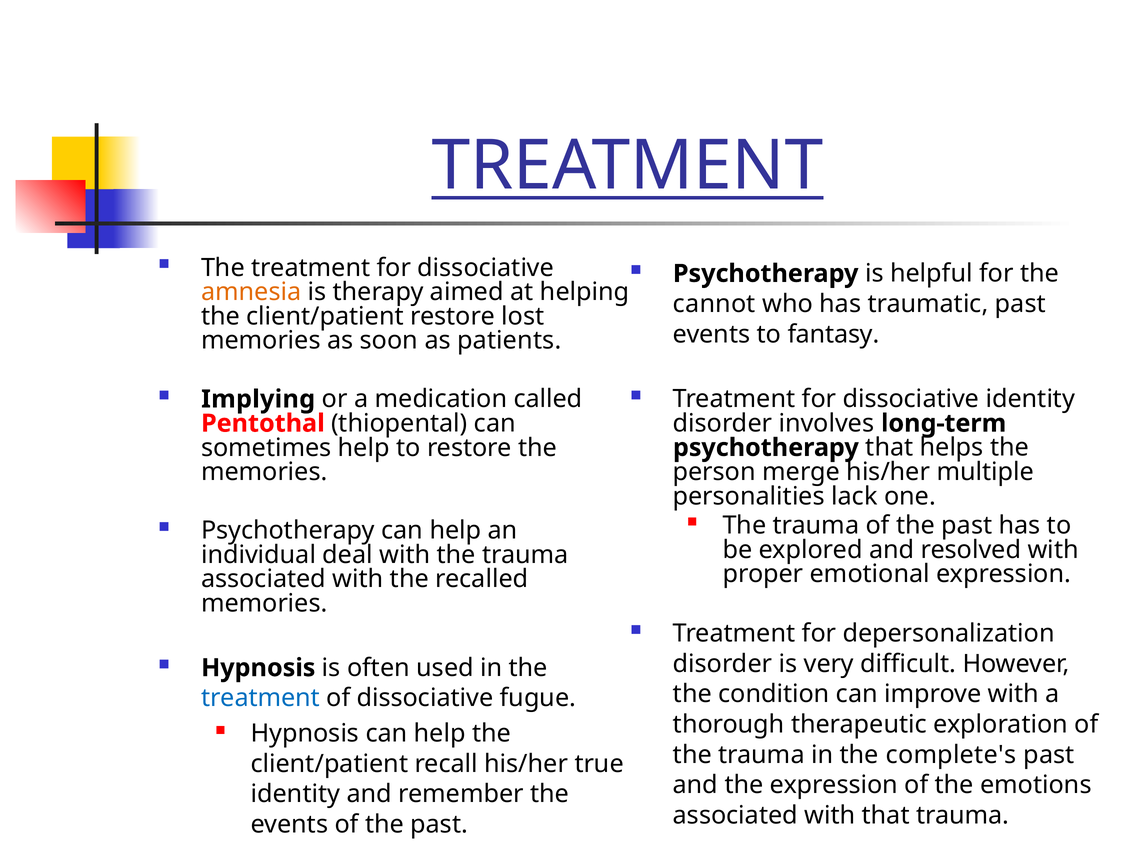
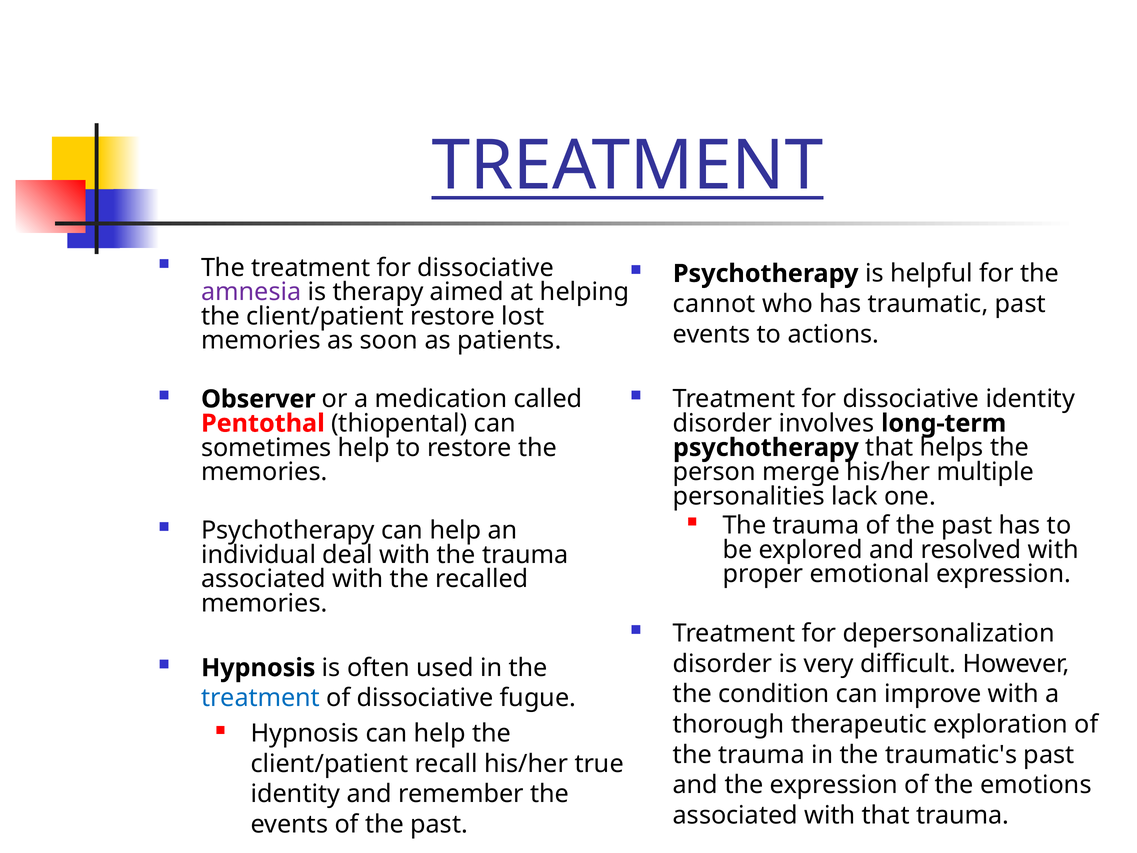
amnesia colour: orange -> purple (251, 292)
fantasy: fantasy -> actions (833, 334)
Implying: Implying -> Observer (258, 399)
complete's: complete's -> traumatic's (951, 754)
